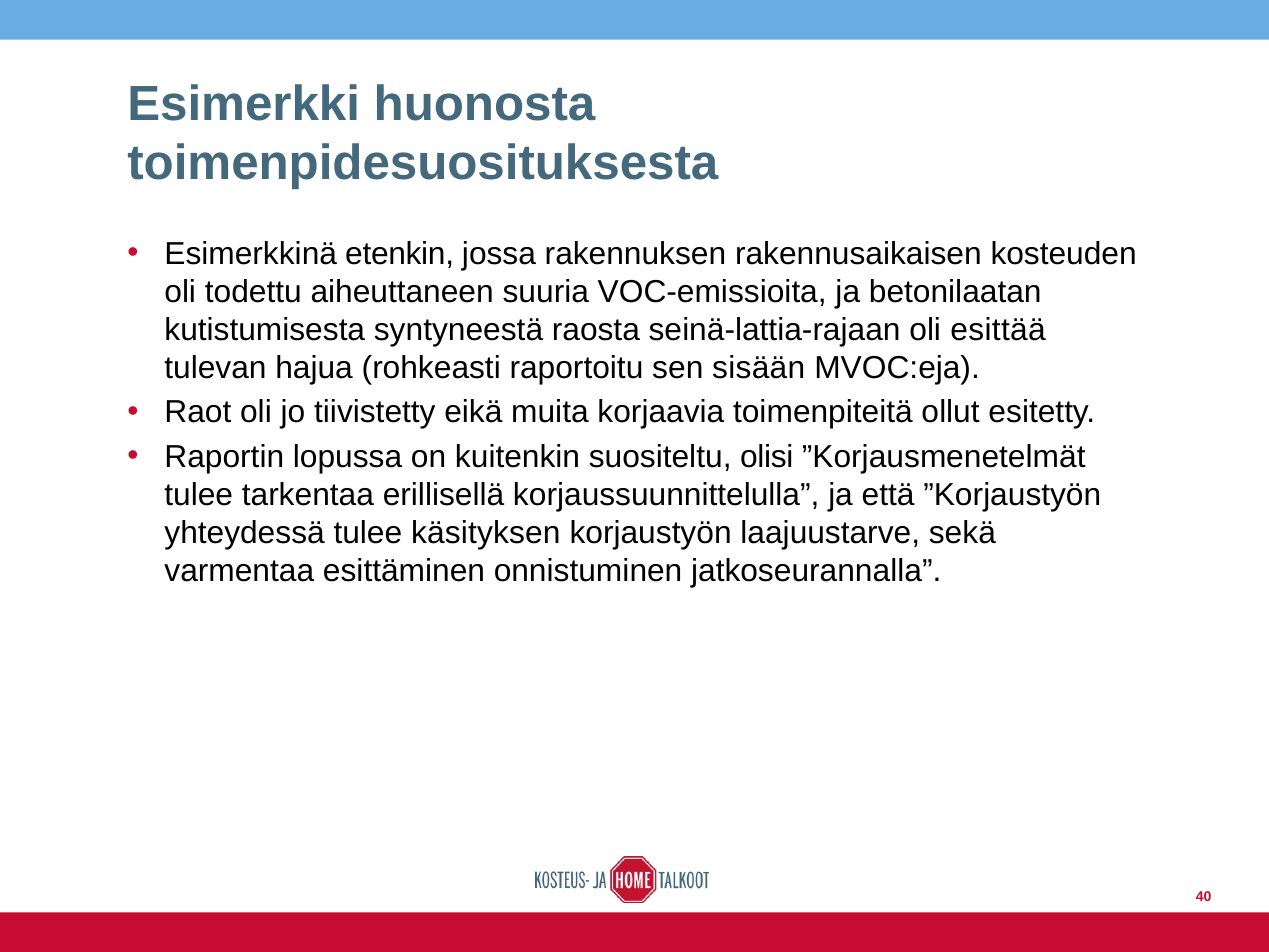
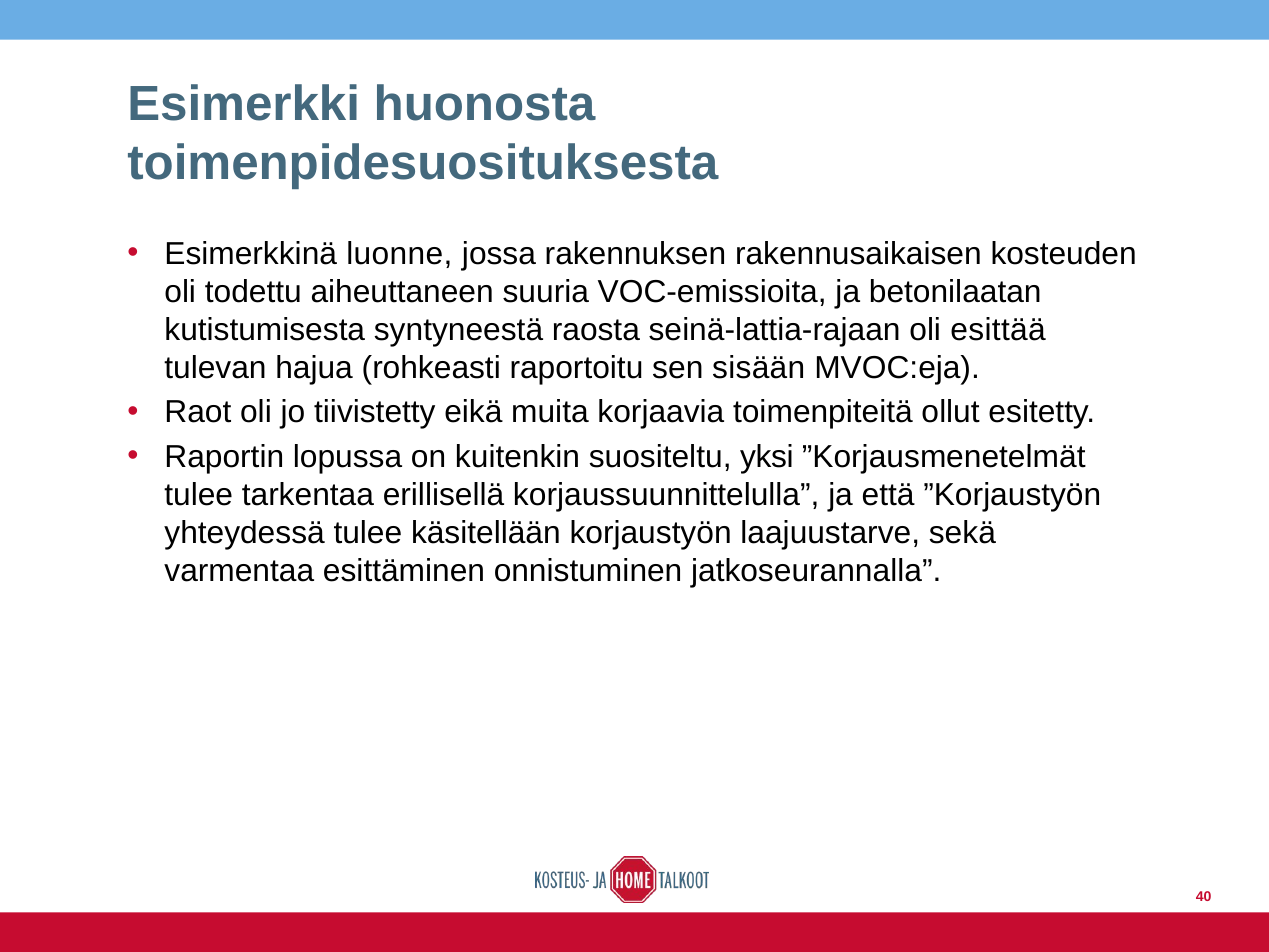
etenkin: etenkin -> luonne (399, 254)
olisi: olisi -> yksi (767, 457)
käsityksen: käsityksen -> käsitellään (486, 533)
